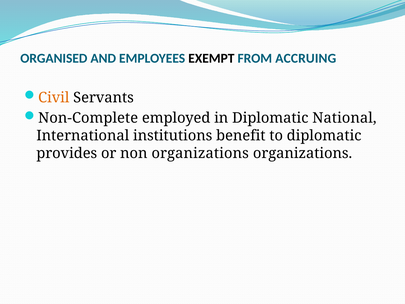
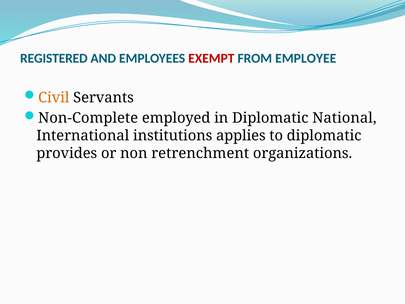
ORGANISED: ORGANISED -> REGISTERED (54, 58)
EXEMPT colour: black -> red (211, 58)
ACCRUING: ACCRUING -> EMPLOYEE (306, 58)
benefit: benefit -> applies (241, 136)
non organizations: organizations -> retrenchment (200, 153)
